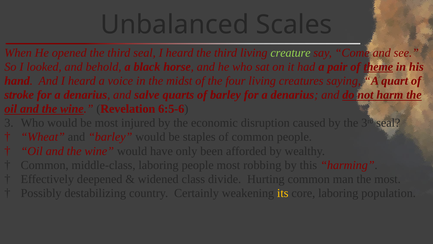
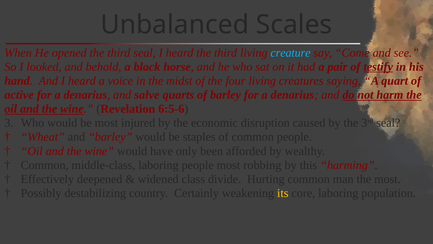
creature colour: light green -> light blue (291, 53)
theme: theme -> testify (378, 67)
stroke: stroke -> active (19, 95)
